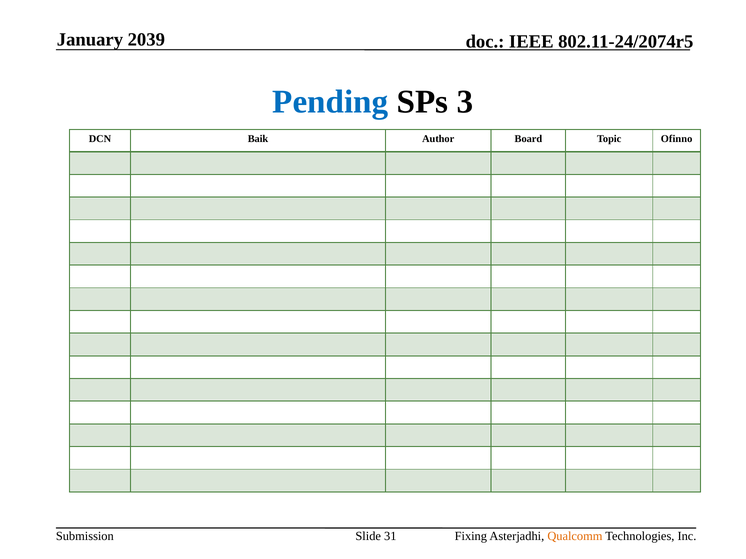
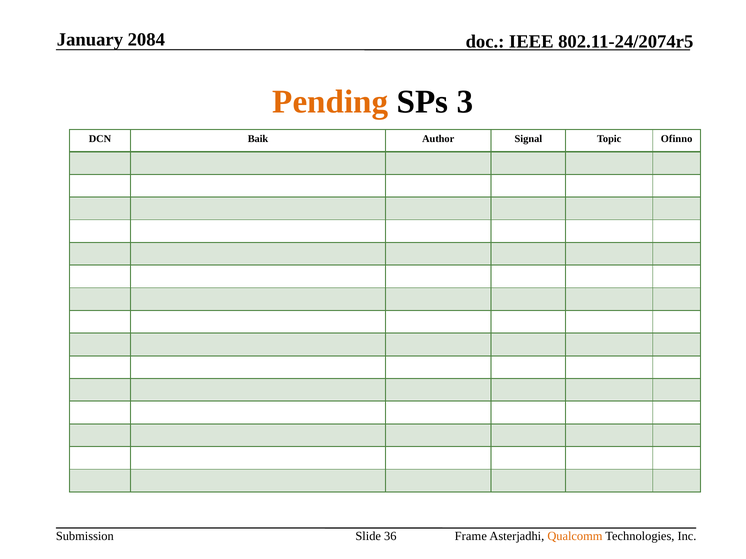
2039: 2039 -> 2084 (146, 40)
Pending colour: blue -> orange (330, 102)
Board: Board -> Signal (528, 139)
31: 31 -> 36 (390, 537)
Fixing: Fixing -> Frame (471, 537)
